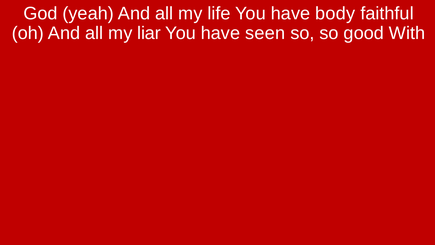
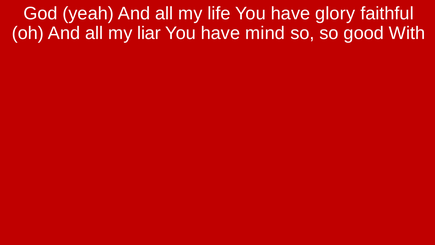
body: body -> glory (335, 13)
seen: seen -> mind (265, 33)
